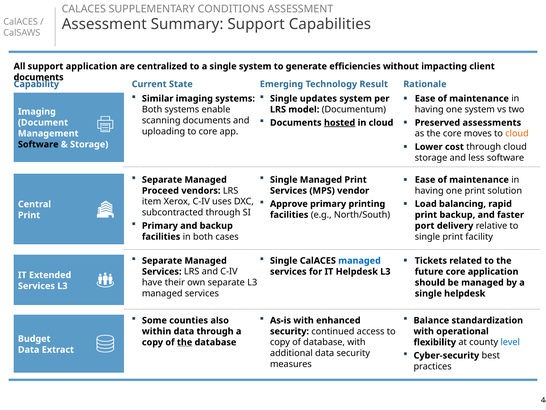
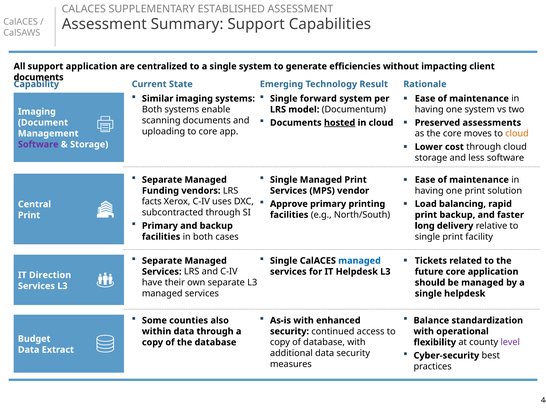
CONDITIONS: CONDITIONS -> ESTABLISHED (231, 9)
updates: updates -> forward (318, 98)
Software colour: black -> purple (38, 144)
Proceed: Proceed -> Funding (160, 190)
item: item -> facts (152, 201)
port: port -> long (425, 225)
Extended: Extended -> Direction (50, 275)
the underline: present -> none (185, 342)
level colour: blue -> purple (510, 342)
